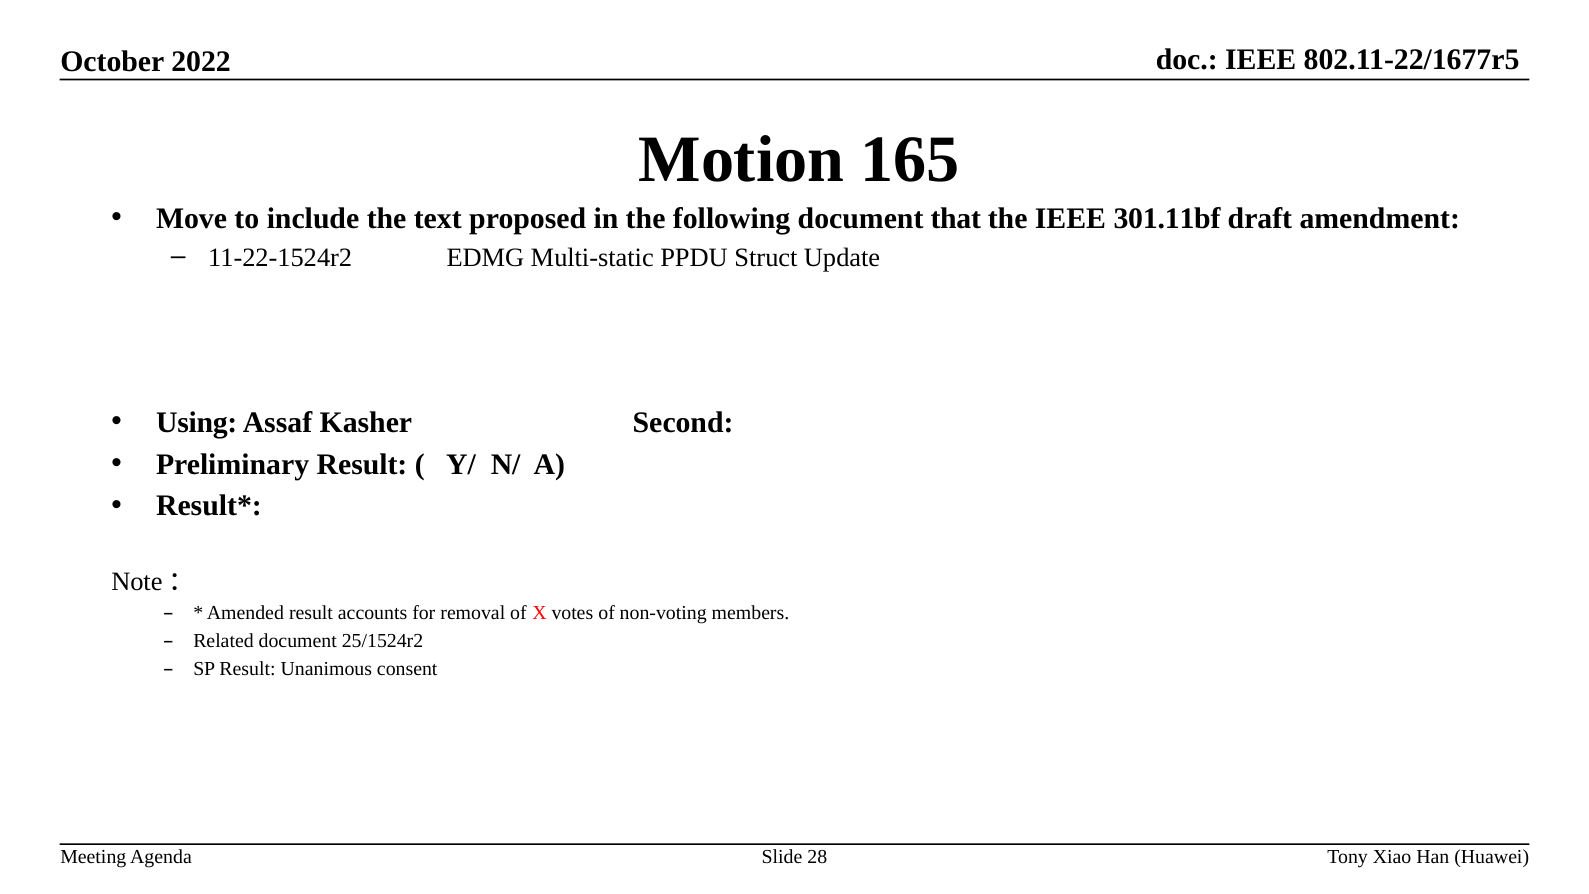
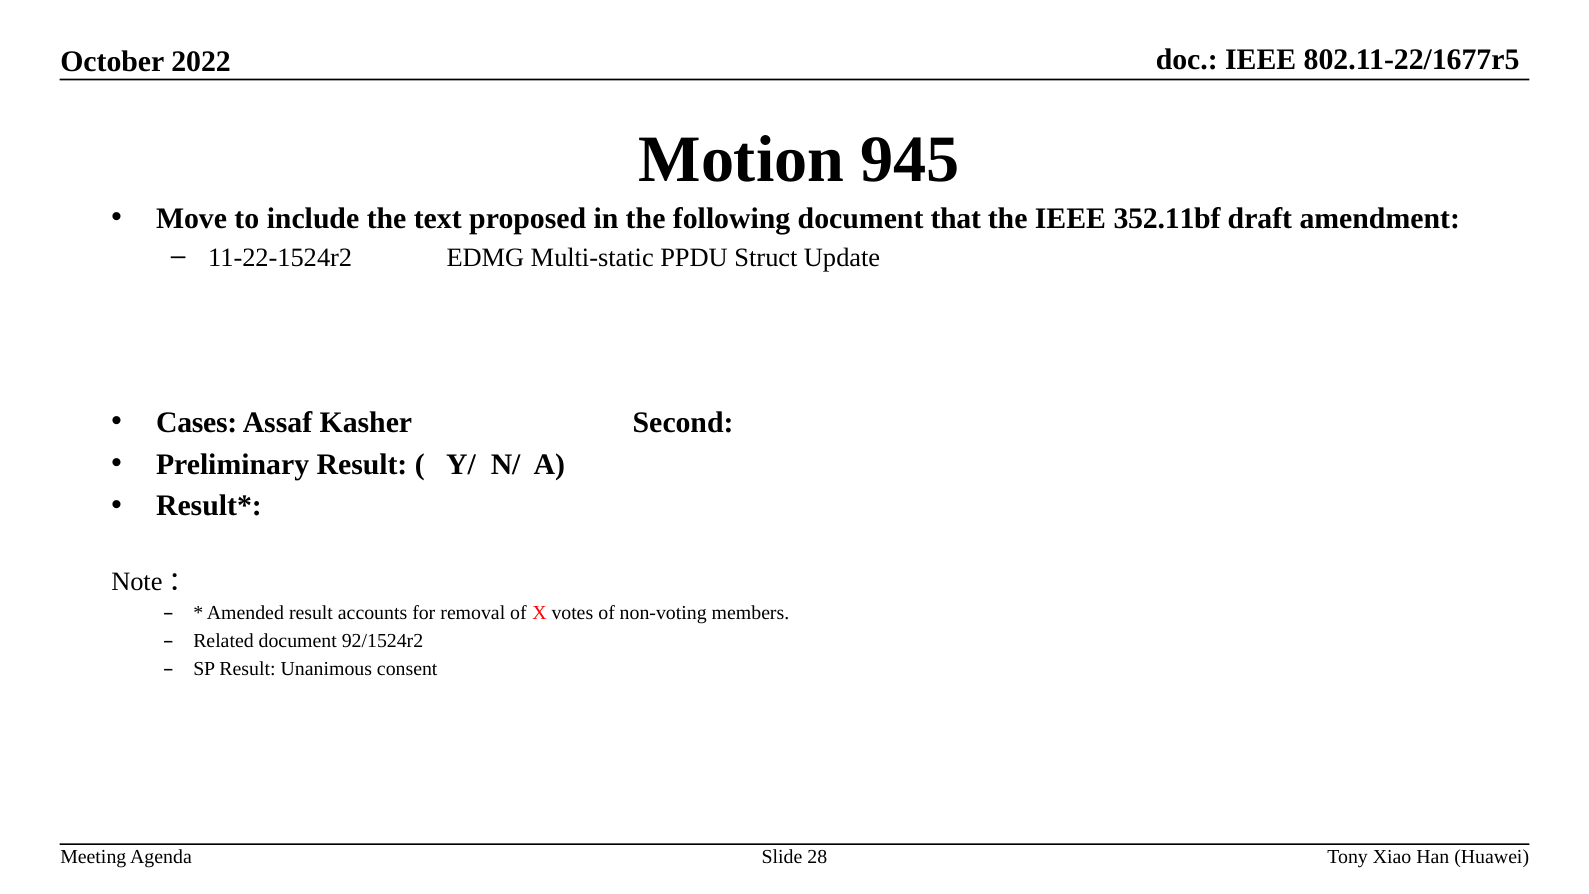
165: 165 -> 945 (910, 160)
301.11bf: 301.11bf -> 352.11bf (1167, 219)
Using: Using -> Cases (197, 423)
25/1524r2: 25/1524r2 -> 92/1524r2 (383, 641)
